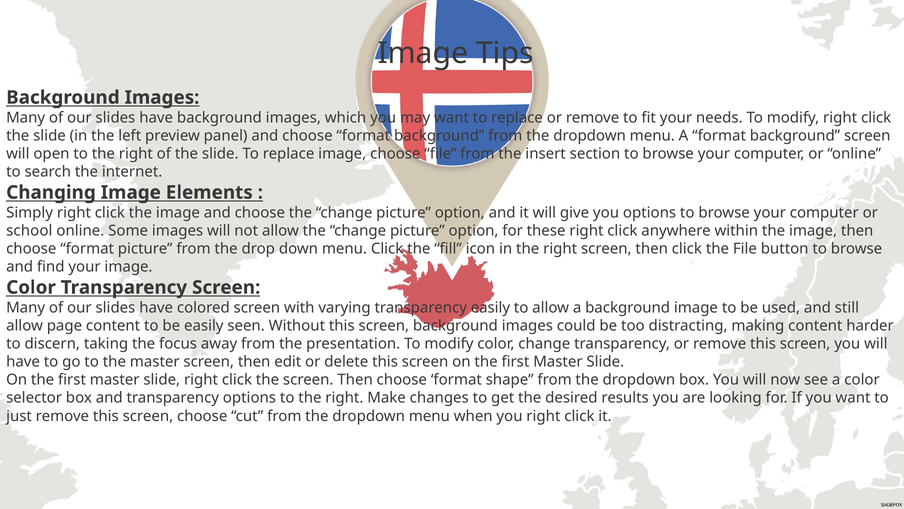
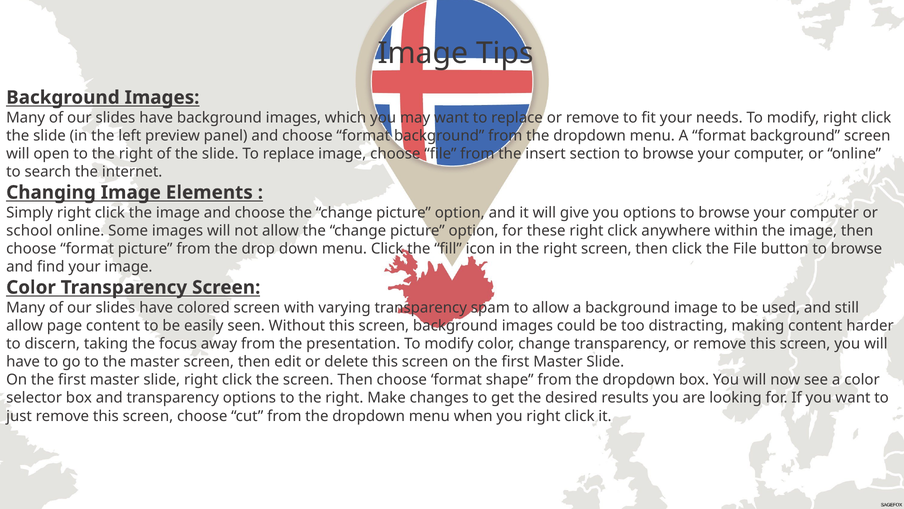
transparency easily: easily -> spam (490, 307)
